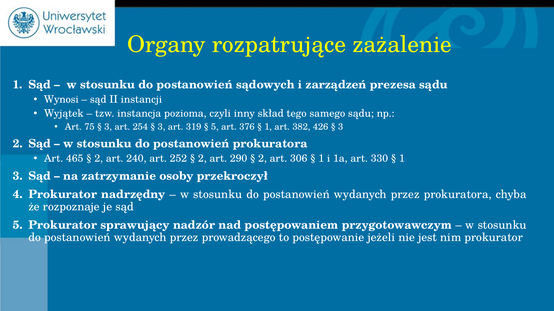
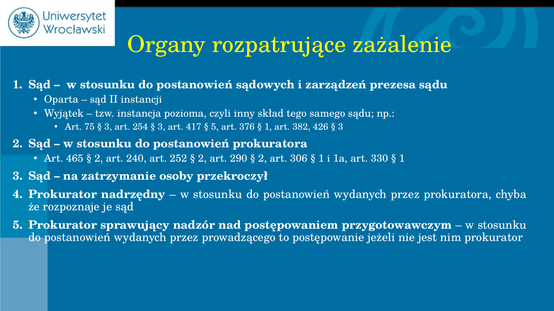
Wynosi: Wynosi -> Oparta (61, 100)
319: 319 -> 417 (194, 127)
